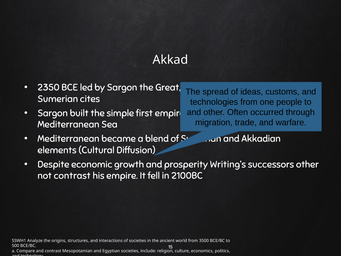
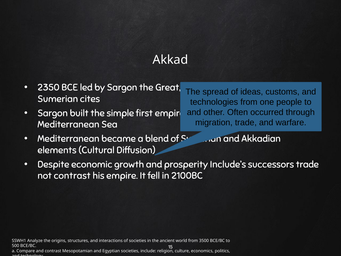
Writing’s: Writing’s -> Include’s (228, 164)
successors other: other -> trade (307, 164)
